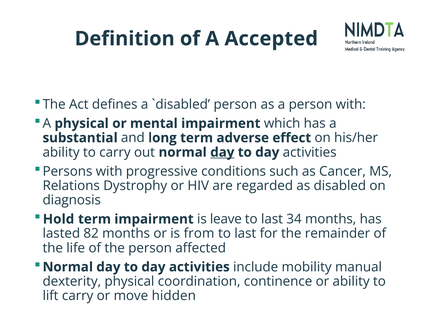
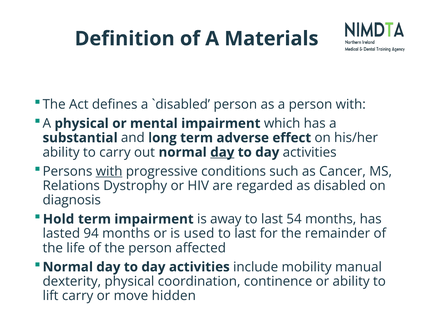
Accepted: Accepted -> Materials (271, 39)
with underline: none -> present (109, 171)
leave: leave -> away (226, 219)
34: 34 -> 54 (294, 219)
82: 82 -> 94 (91, 233)
from: from -> used (199, 233)
